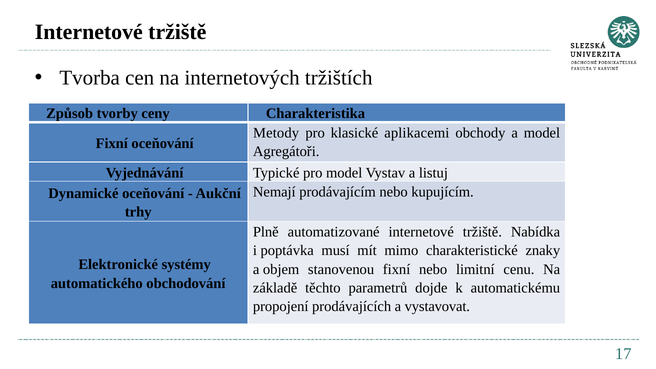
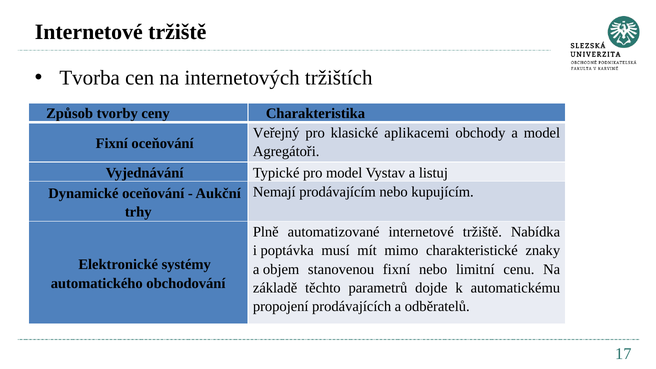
Metody: Metody -> Veřejný (276, 133)
vystavovat: vystavovat -> odběratelů (437, 306)
